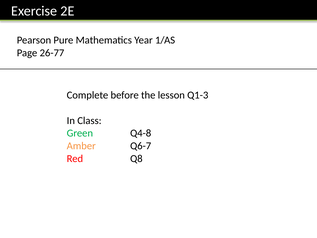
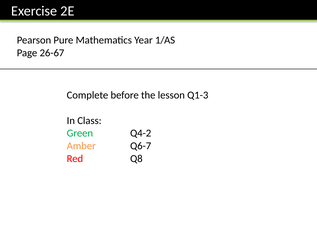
26-77: 26-77 -> 26-67 (52, 53)
Q4-8: Q4-8 -> Q4-2 (141, 133)
